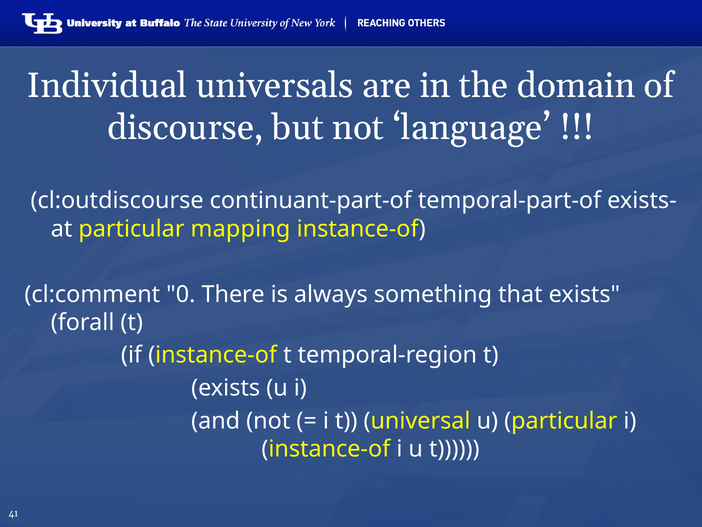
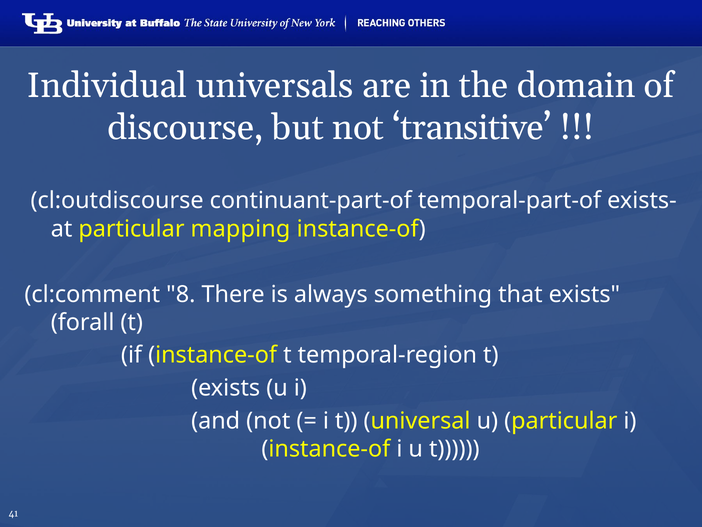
language: language -> transitive (472, 128)
0: 0 -> 8 (181, 294)
